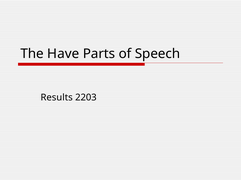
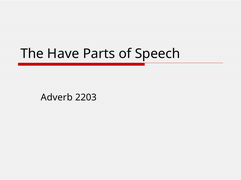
Results: Results -> Adverb (57, 98)
